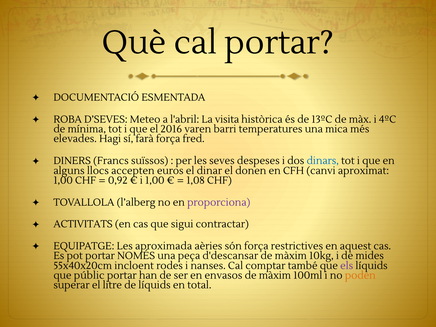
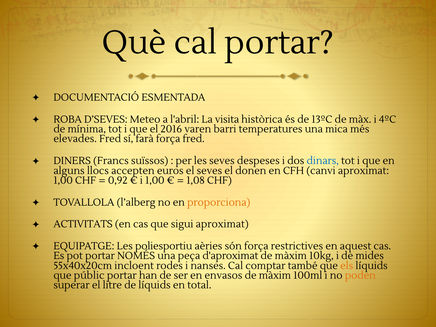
elevades Hagi: Hagi -> Fred (110, 139)
el dinar: dinar -> seves (209, 171)
proporciona colour: purple -> orange (219, 202)
sigui contractar: contractar -> aproximat (222, 224)
aproximada: aproximada -> poliesportiu (164, 246)
d'descansar: d'descansar -> d'aproximat (230, 256)
els colour: purple -> orange (347, 266)
